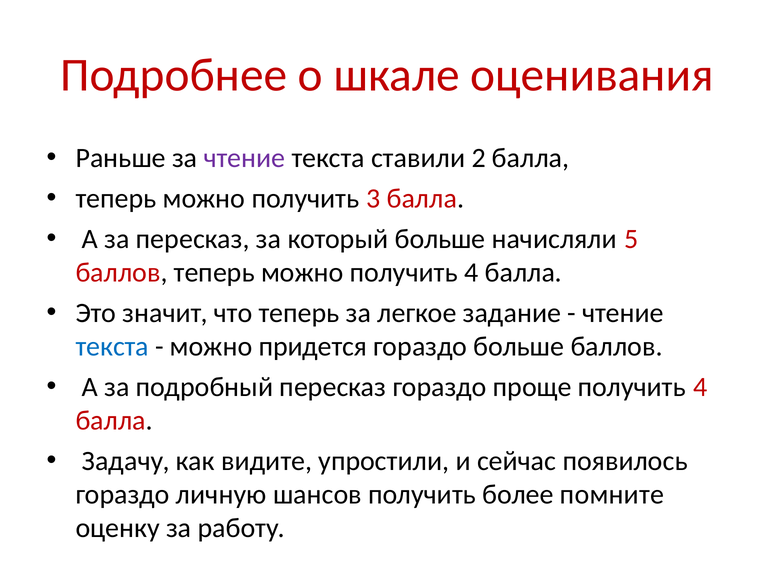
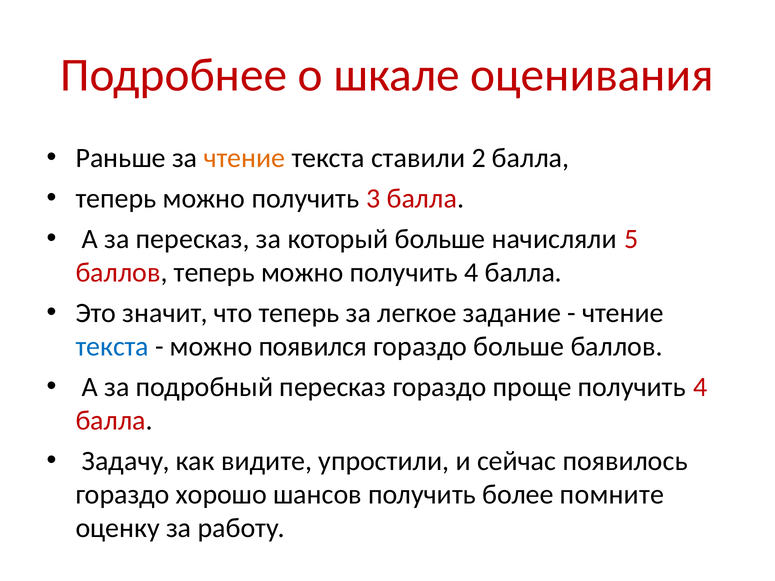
чтение colour: purple -> orange (244, 158)
придется: придется -> появился (313, 347)
личную: личную -> хорошо (221, 495)
